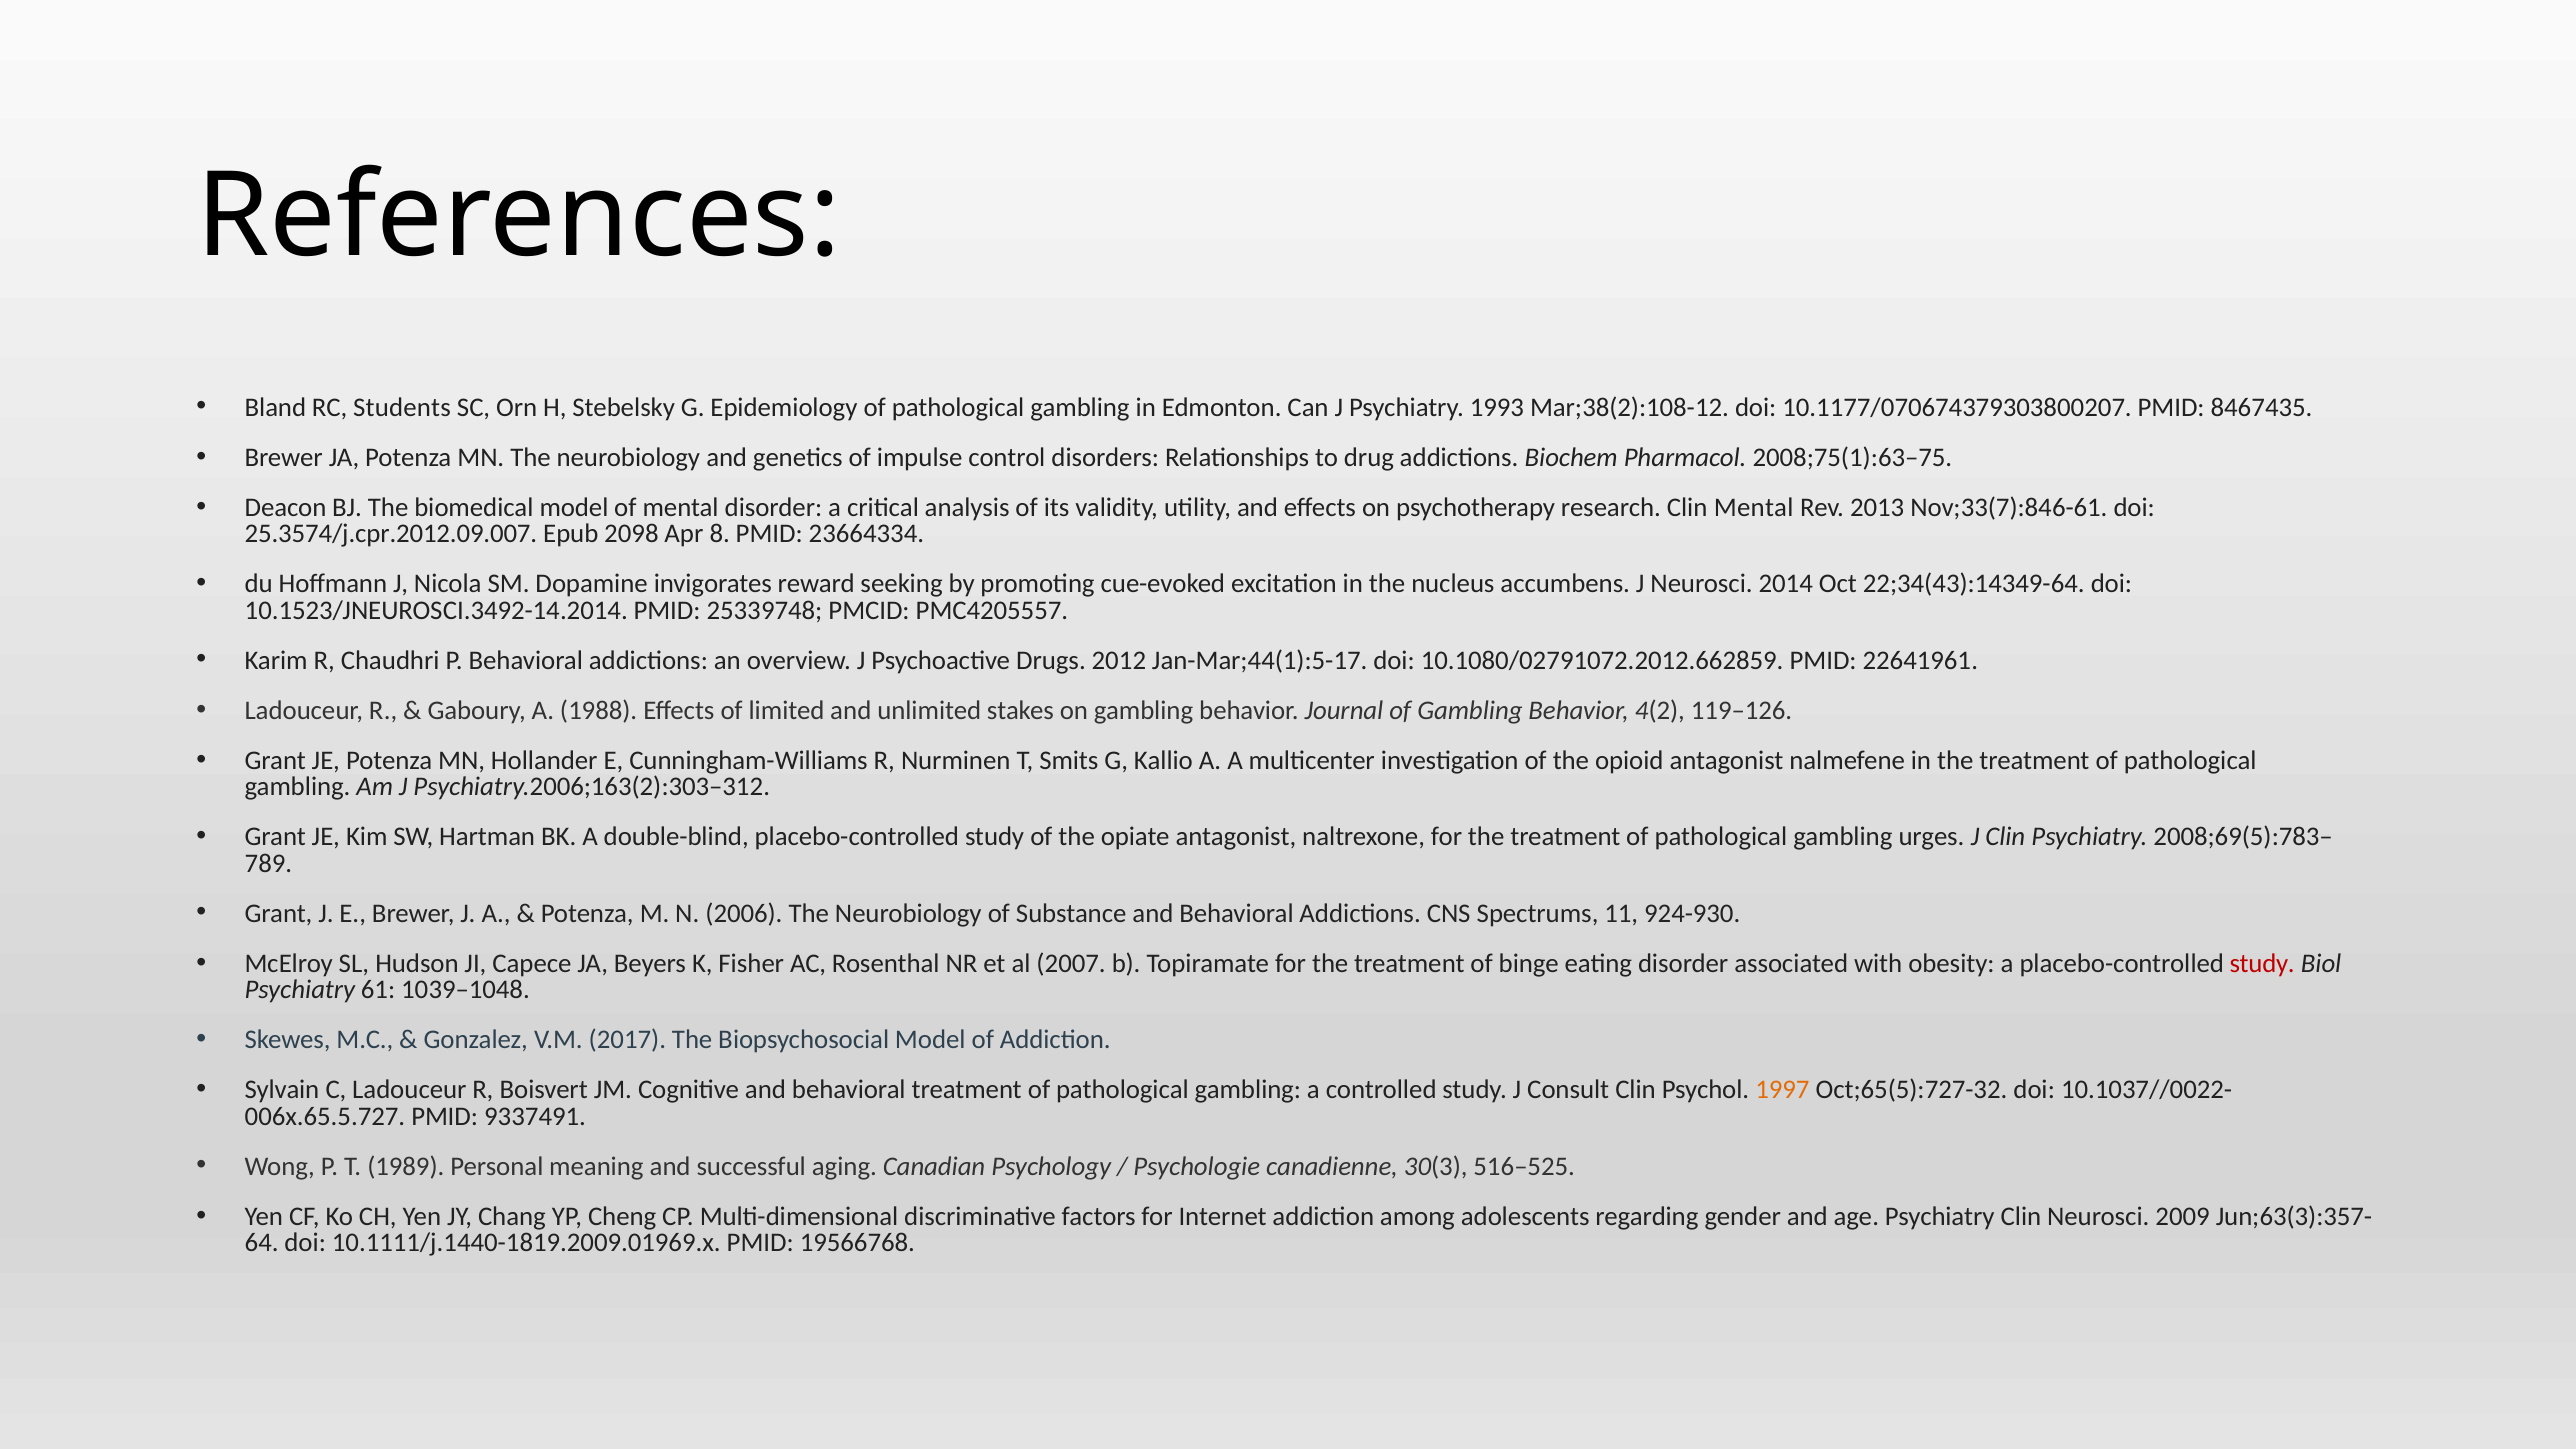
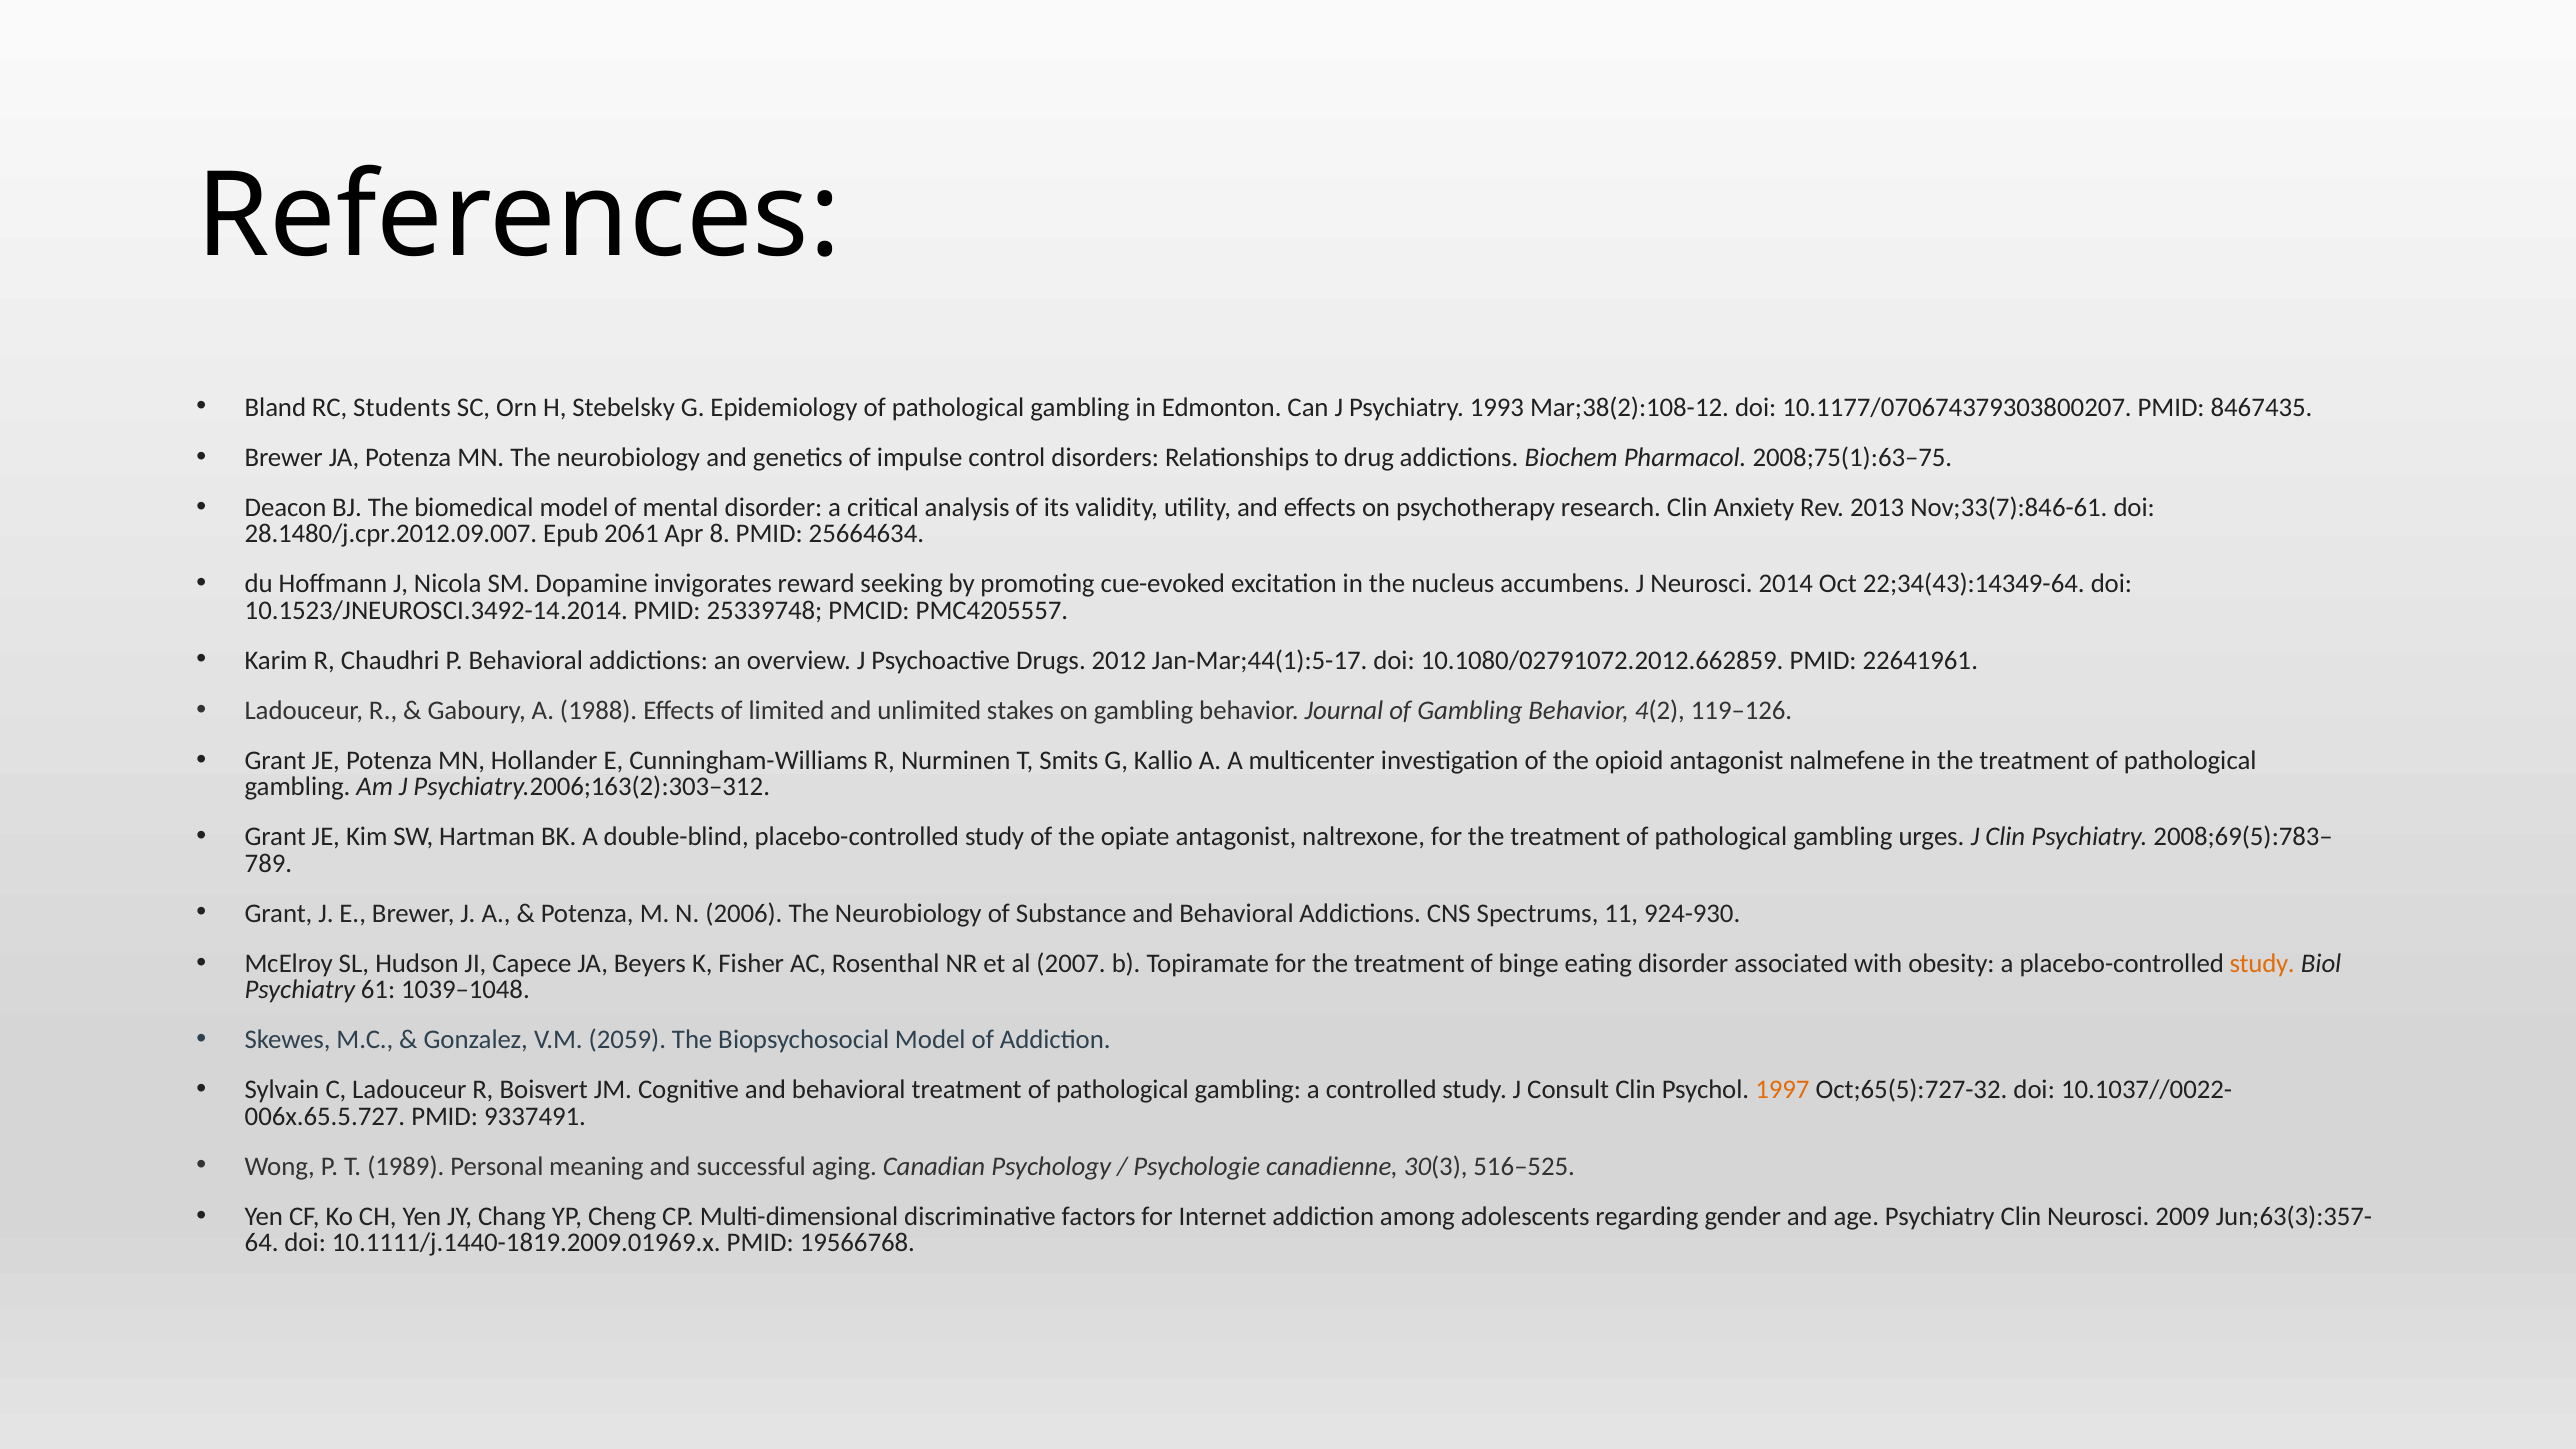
Clin Mental: Mental -> Anxiety (1754, 508)
25.3574/j.cpr.2012.09.007: 25.3574/j.cpr.2012.09.007 -> 28.1480/j.cpr.2012.09.007 (391, 534)
2098: 2098 -> 2061 (631, 534)
23664334: 23664334 -> 25664634 (866, 534)
study colour: red -> orange (2262, 964)
2017: 2017 -> 2059 (627, 1040)
